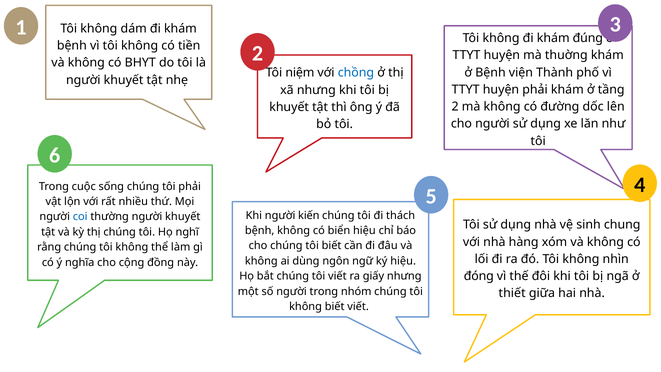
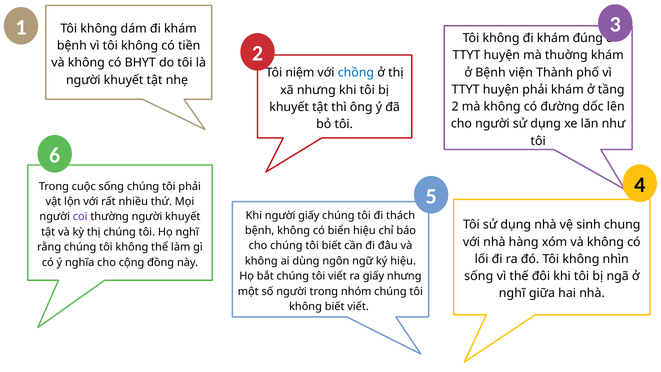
người kiến: kiến -> giấy (309, 215)
coi colour: blue -> purple (80, 217)
đóng: đóng -> sống (479, 276)
thiết: thiết -> nghĩ (512, 293)
